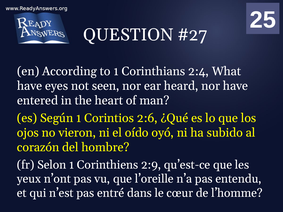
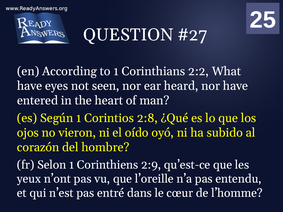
2:4: 2:4 -> 2:2 (198, 71)
2:6: 2:6 -> 2:8 (147, 118)
